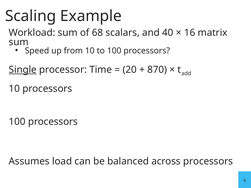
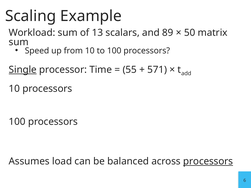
68: 68 -> 13 (97, 33)
40: 40 -> 89 (168, 33)
16: 16 -> 50 (190, 33)
20: 20 -> 55 (130, 70)
870: 870 -> 571 (157, 70)
processors underline: none -> present (208, 162)
